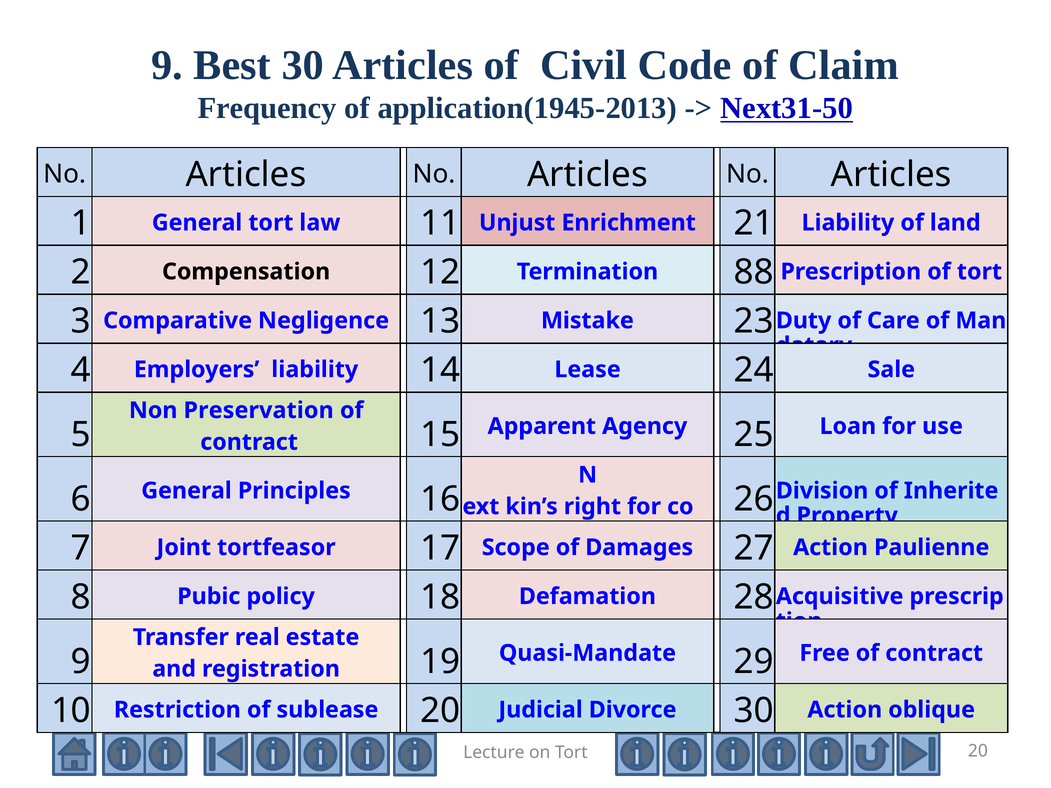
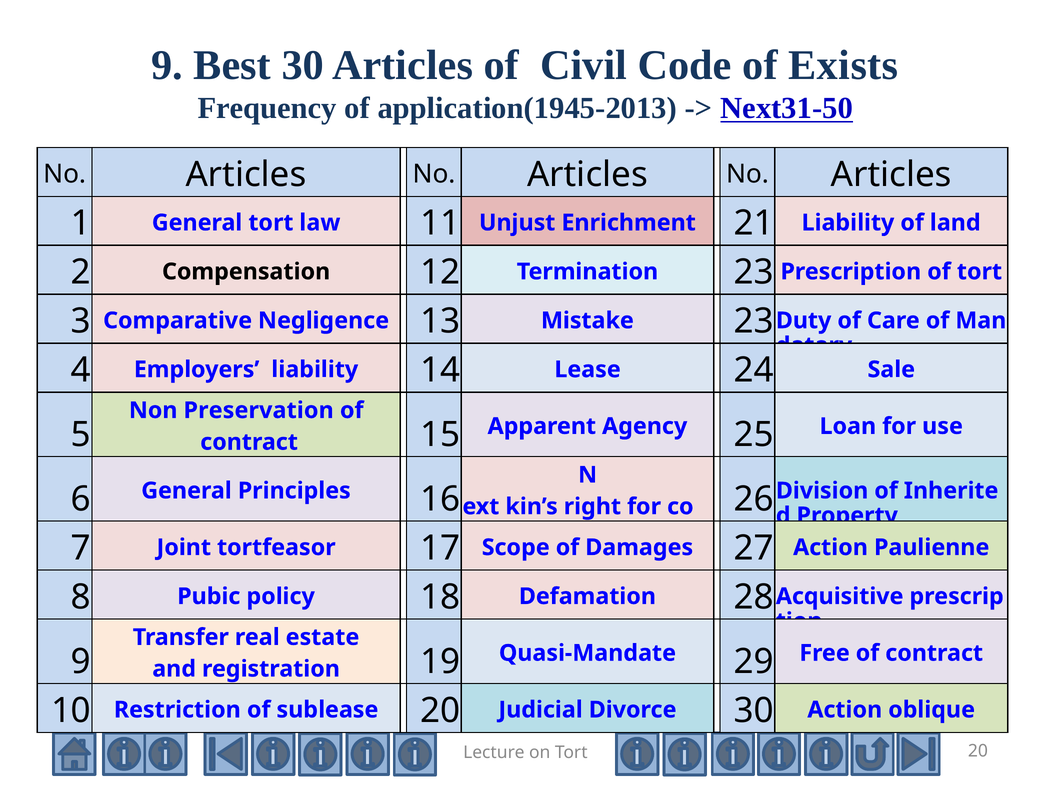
Claim: Claim -> Exists (843, 65)
Termination 88: 88 -> 23 (754, 272)
